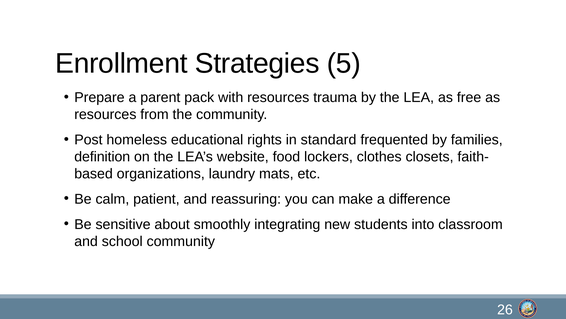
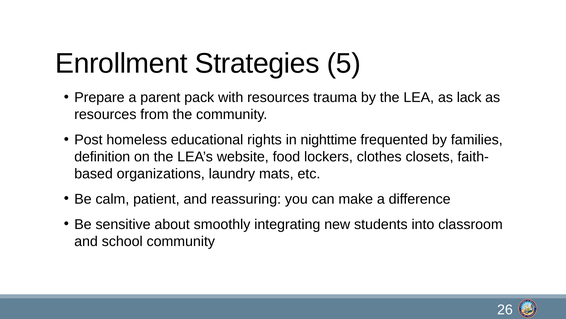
free: free -> lack (469, 97)
standard: standard -> nighttime (329, 140)
